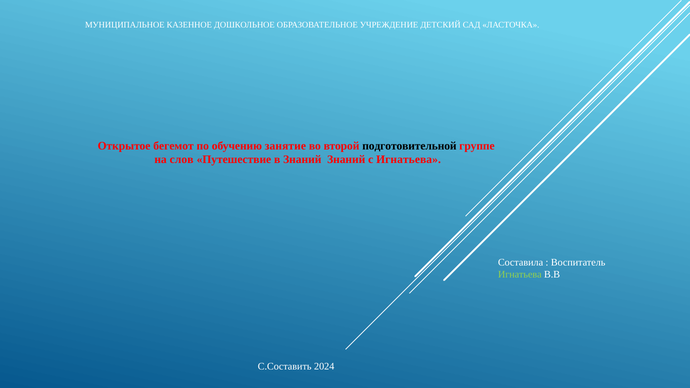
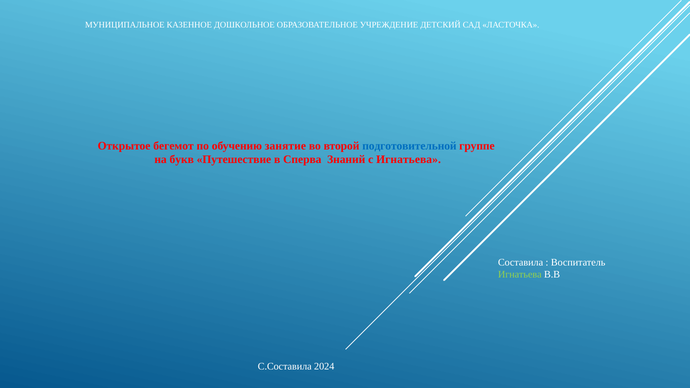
подготовительной colour: black -> blue (409, 146)
слов: слов -> букв (182, 160)
в Знаний: Знаний -> Сперва (302, 160)
С.Составить: С.Составить -> С.Составила (285, 367)
